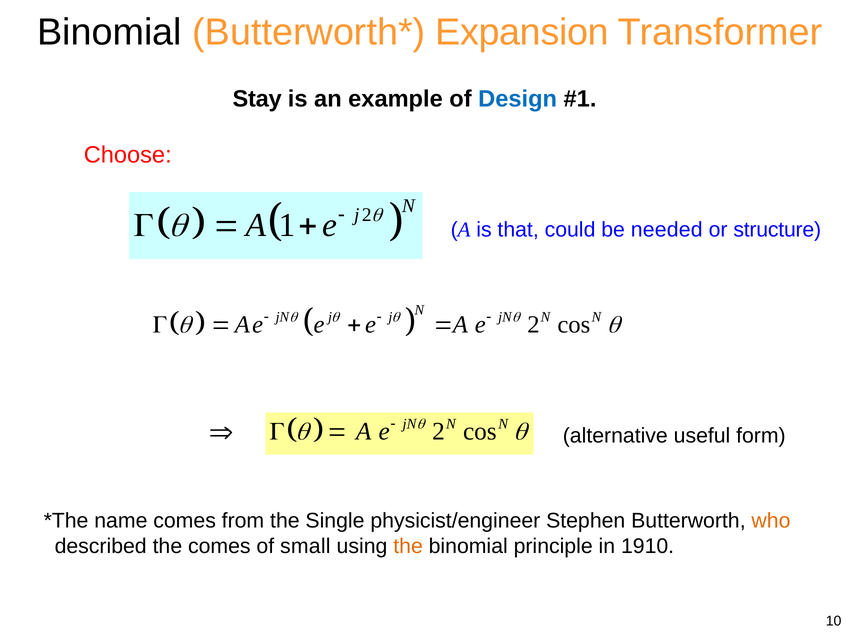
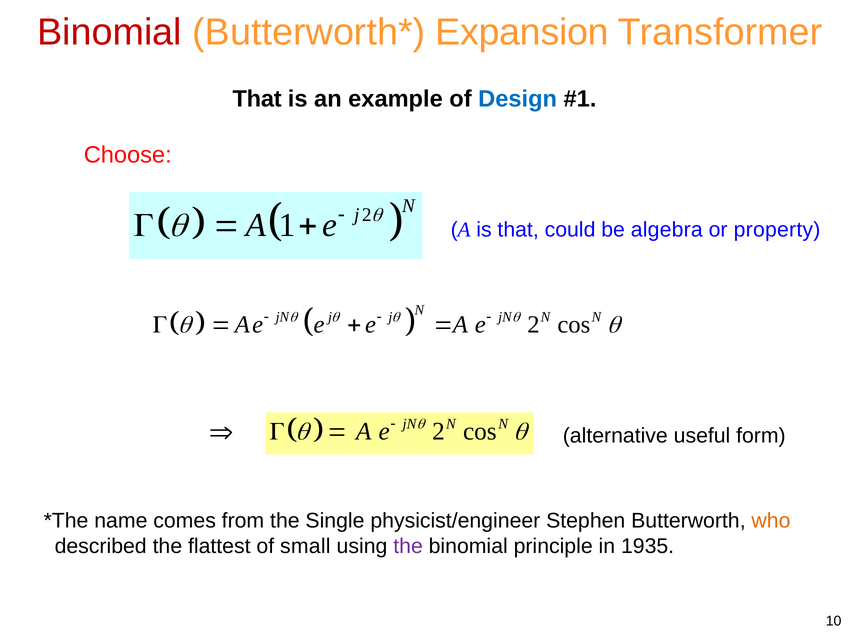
Binomial colour: black -> red (109, 32)
Stay: Stay -> That (257, 99)
needed: needed -> algebra (667, 230)
structure: structure -> property (777, 230)
the comes: comes -> flattest (219, 547)
the colour: orange -> purple (408, 547)
1910: 1910 -> 1935 (648, 547)
